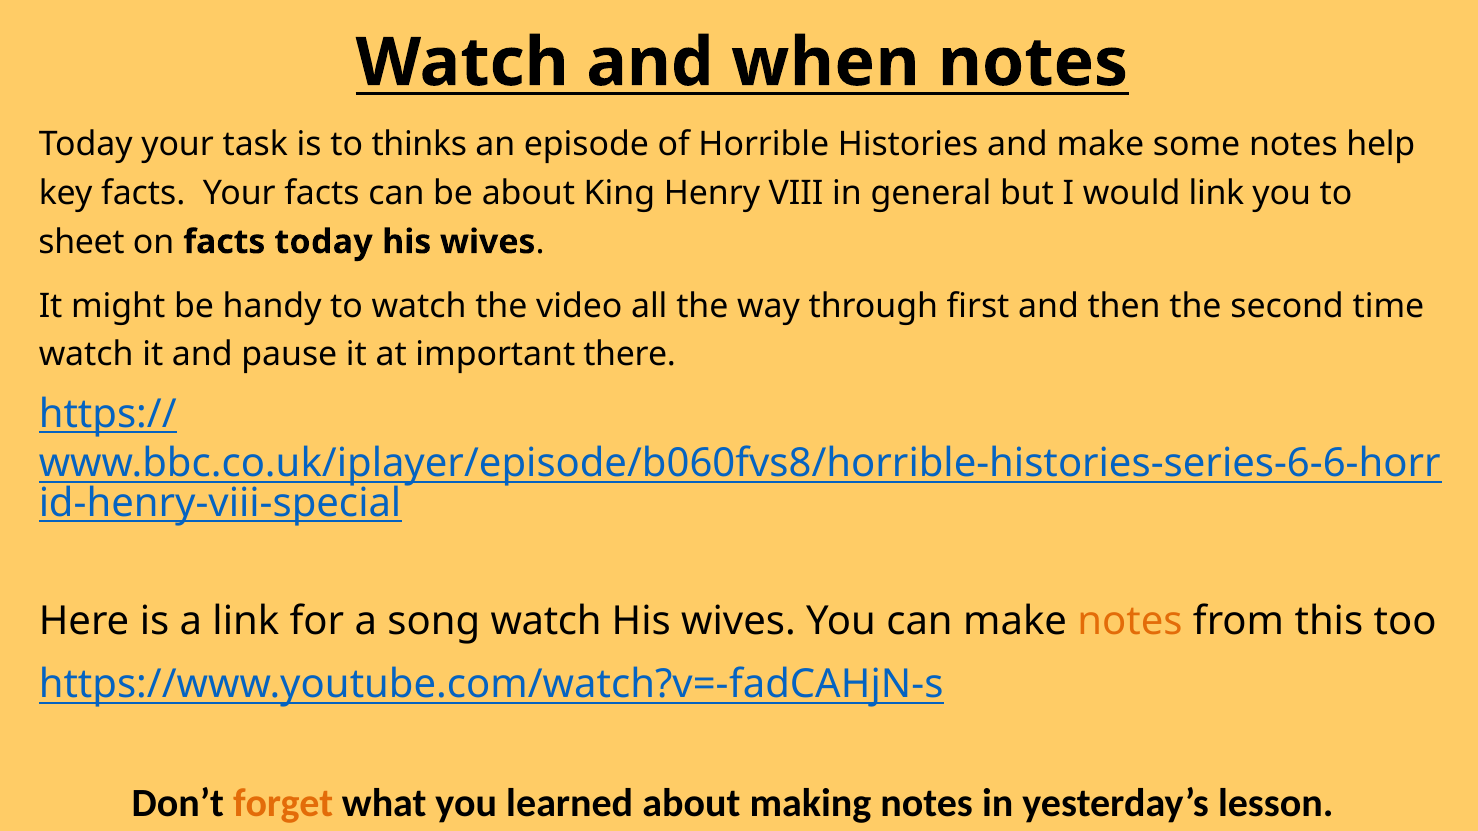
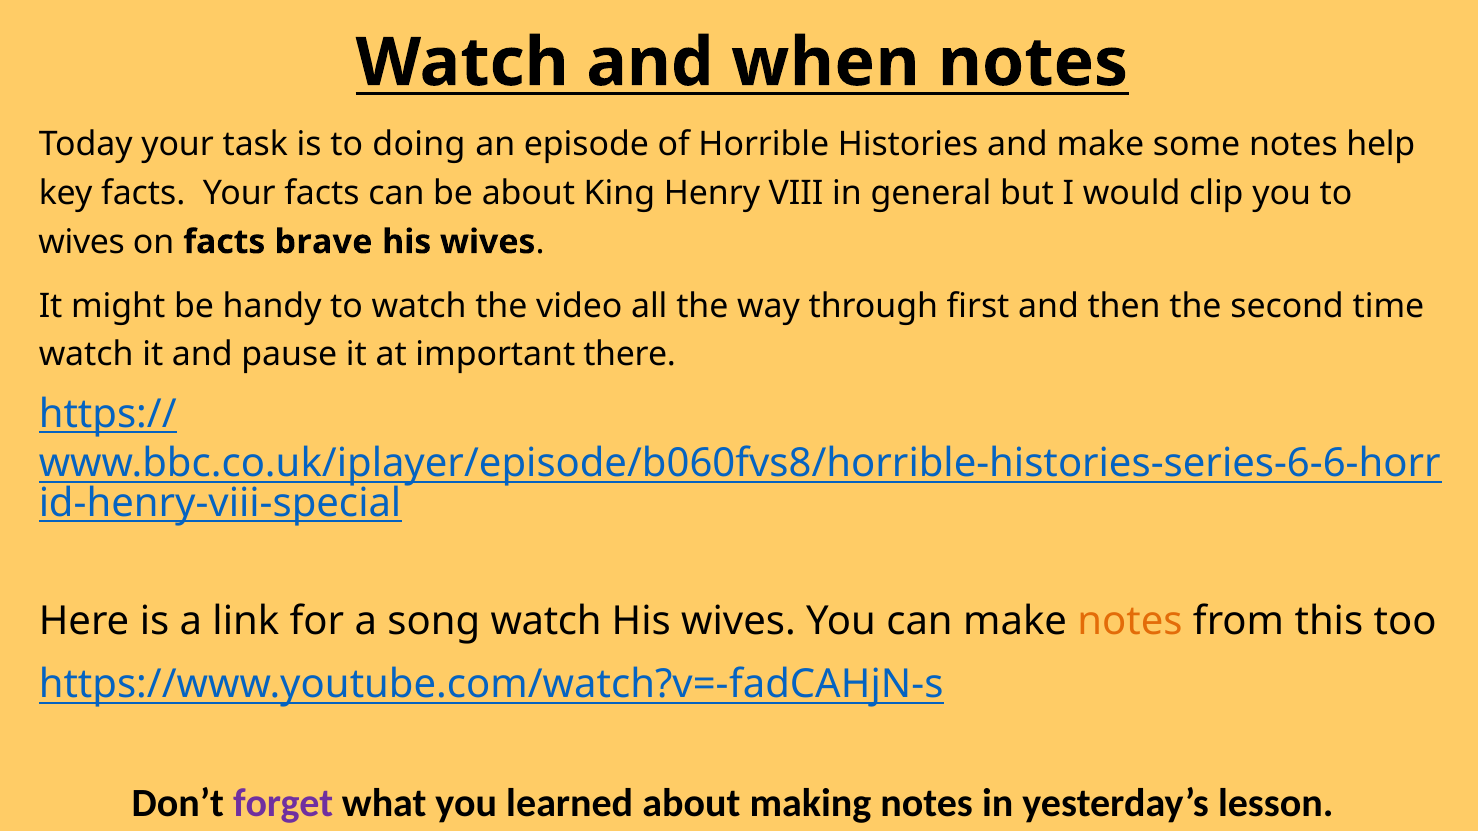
thinks: thinks -> doing (419, 145)
would link: link -> clip (1216, 193)
sheet: sheet -> wives (82, 242)
facts today: today -> brave (324, 242)
forget colour: orange -> purple (283, 803)
